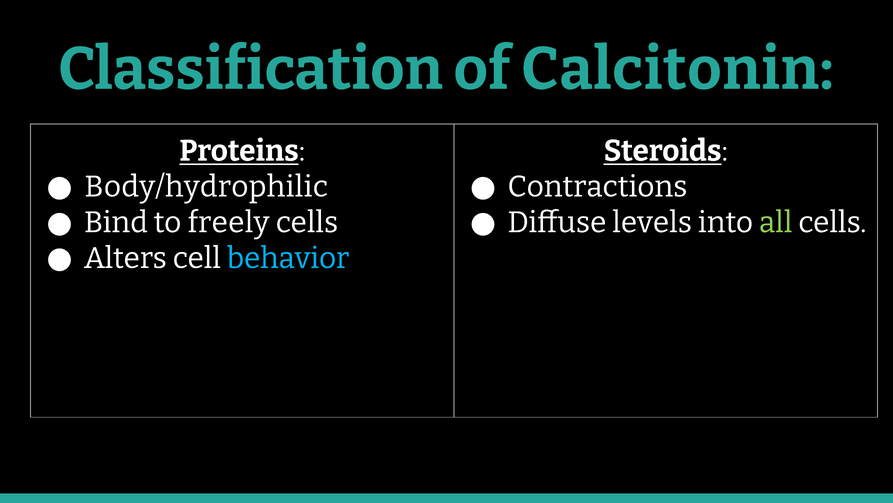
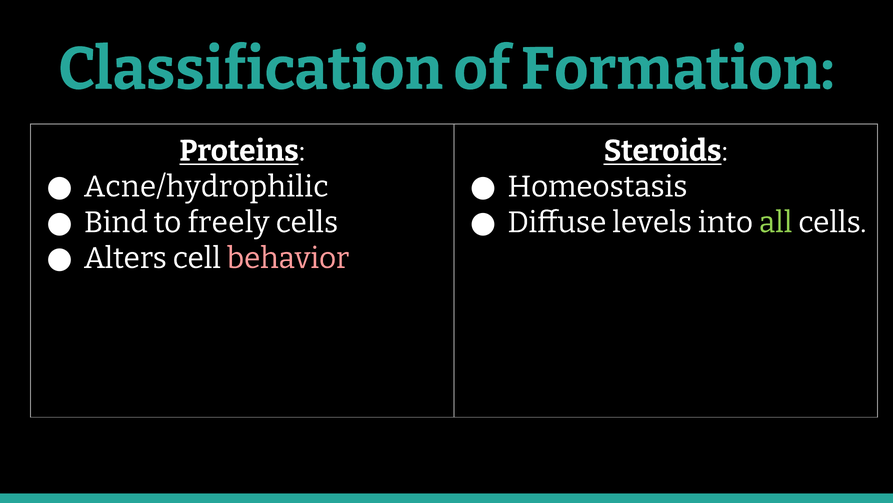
Calcitonin: Calcitonin -> Formation (678, 69)
Body/hydrophilic: Body/hydrophilic -> Acne/hydrophilic (206, 186)
Contractions: Contractions -> Homeostasis (597, 186)
behavior colour: light blue -> pink (288, 258)
